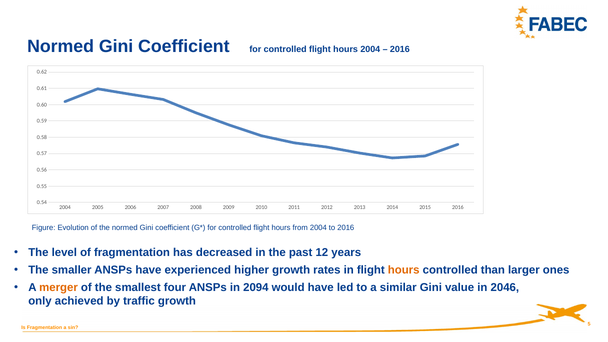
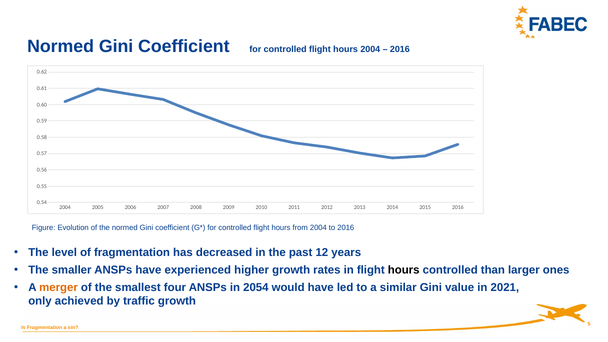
hours colour: orange -> black (404, 270)
2094: 2094 -> 2054 (256, 287)
2046: 2046 -> 2021 (505, 287)
